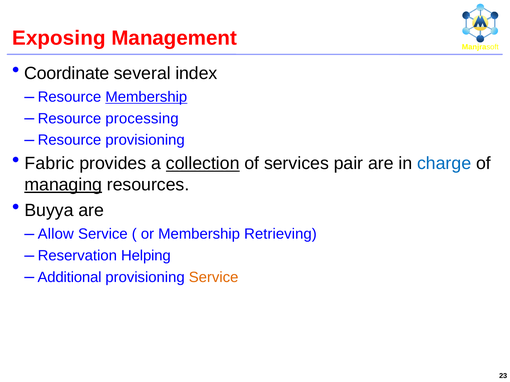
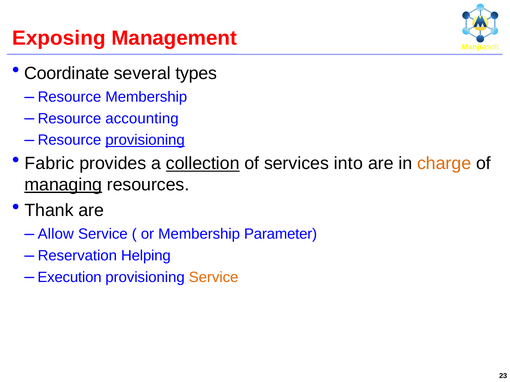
index: index -> types (196, 73)
Membership underline: present -> none (146, 97)
processing: processing -> accounting (142, 119)
provisioning underline: none -> present (145, 140)
pair: pair -> into (348, 164)
charge colour: blue -> orange (444, 164)
Buyya: Buyya -> Thank (49, 211)
Retrieving: Retrieving -> Parameter (281, 234)
Additional: Additional -> Execution (70, 277)
